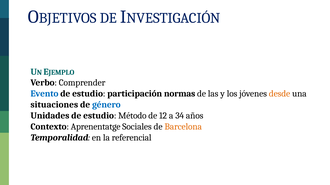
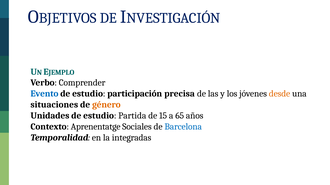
normas: normas -> precisa (180, 94)
género colour: blue -> orange (106, 105)
Método: Método -> Partida (132, 116)
12: 12 -> 15 (163, 116)
34: 34 -> 65 (180, 116)
Barcelona colour: orange -> blue (183, 127)
referencial: referencial -> integradas (132, 138)
